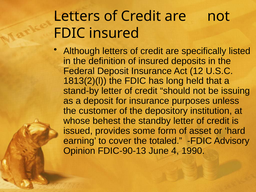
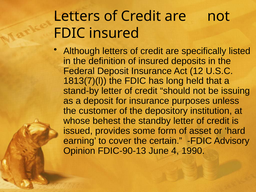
1813(2)(l: 1813(2)(l -> 1813(7)(l (85, 81)
totaled: totaled -> certain (166, 141)
